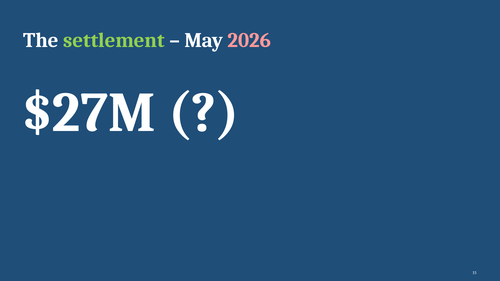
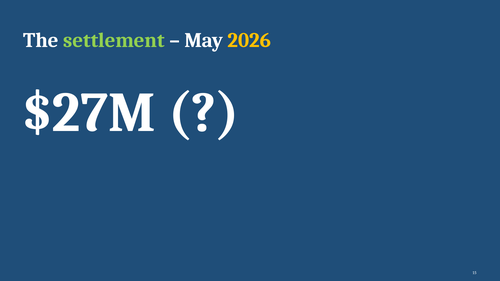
2026 colour: pink -> yellow (249, 40)
